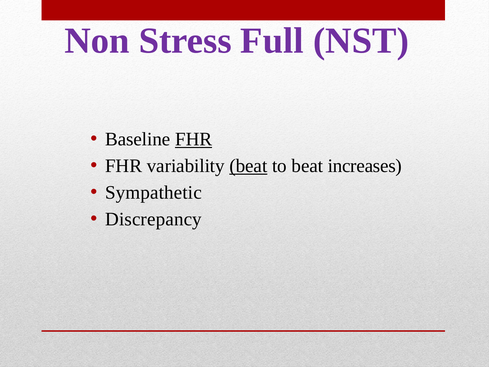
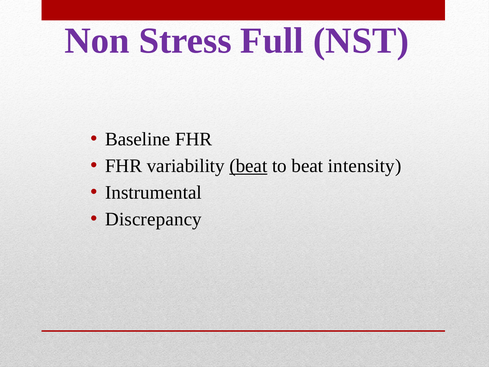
FHR underline: present -> none (194, 139)
increases: increases -> intensity (365, 166)
Sympathetic: Sympathetic -> Instrumental (154, 192)
